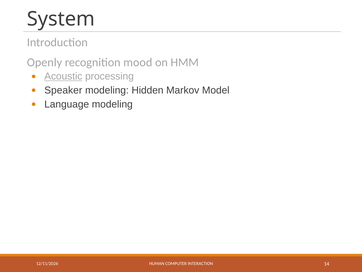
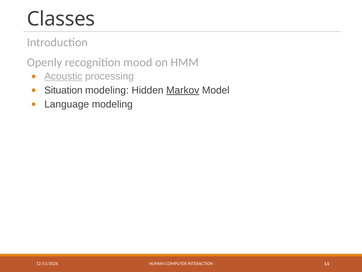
System: System -> Classes (61, 19)
Speaker: Speaker -> Situation (63, 90)
Markov underline: none -> present (183, 90)
